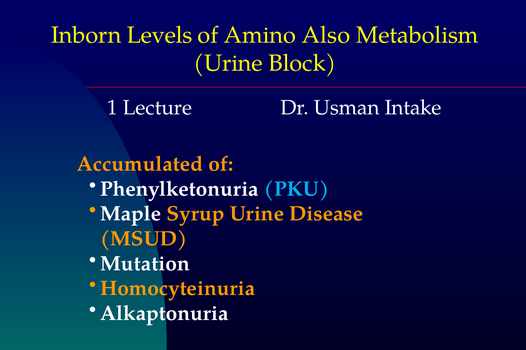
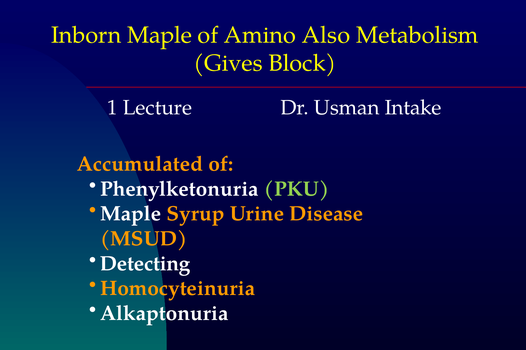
Inborn Levels: Levels -> Maple (160, 35)
Urine: Urine -> Gives (228, 63)
PKU colour: light blue -> light green (297, 189)
Mutation: Mutation -> Detecting (145, 264)
